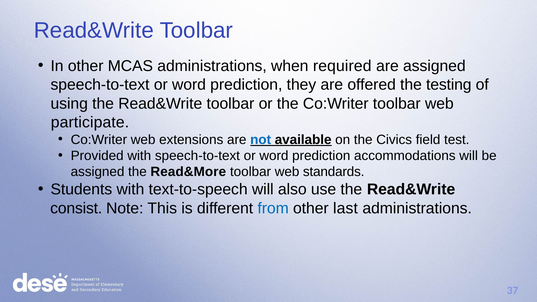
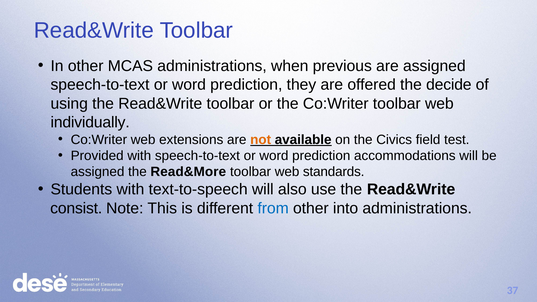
required: required -> previous (342, 66)
testing: testing -> decide (449, 85)
participate: participate -> individually (90, 122)
not colour: blue -> orange (261, 140)
last: last -> into (346, 208)
